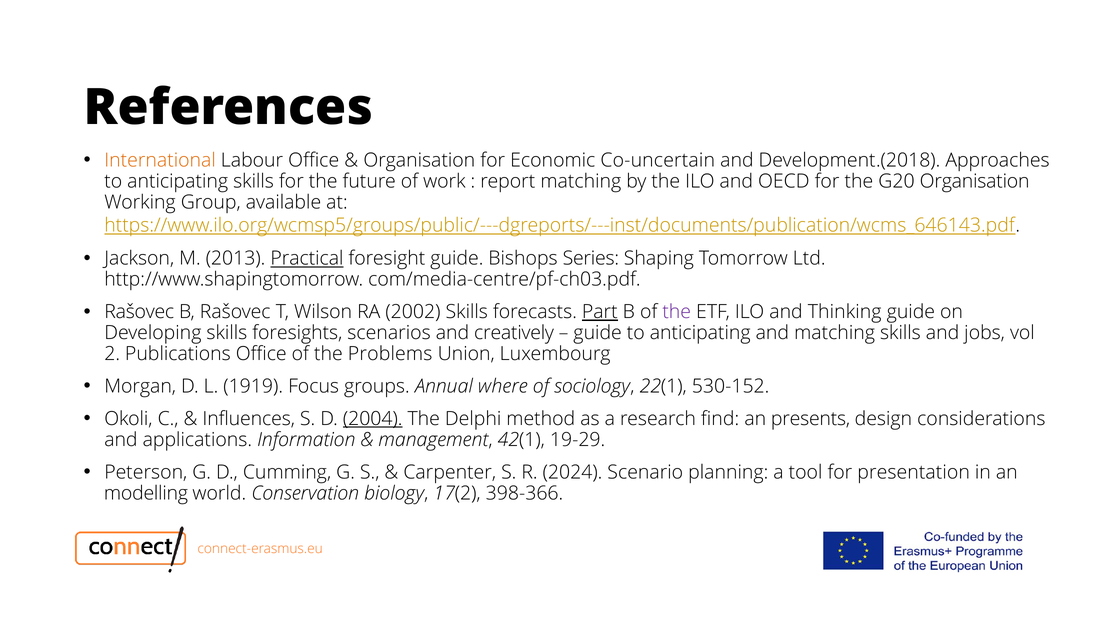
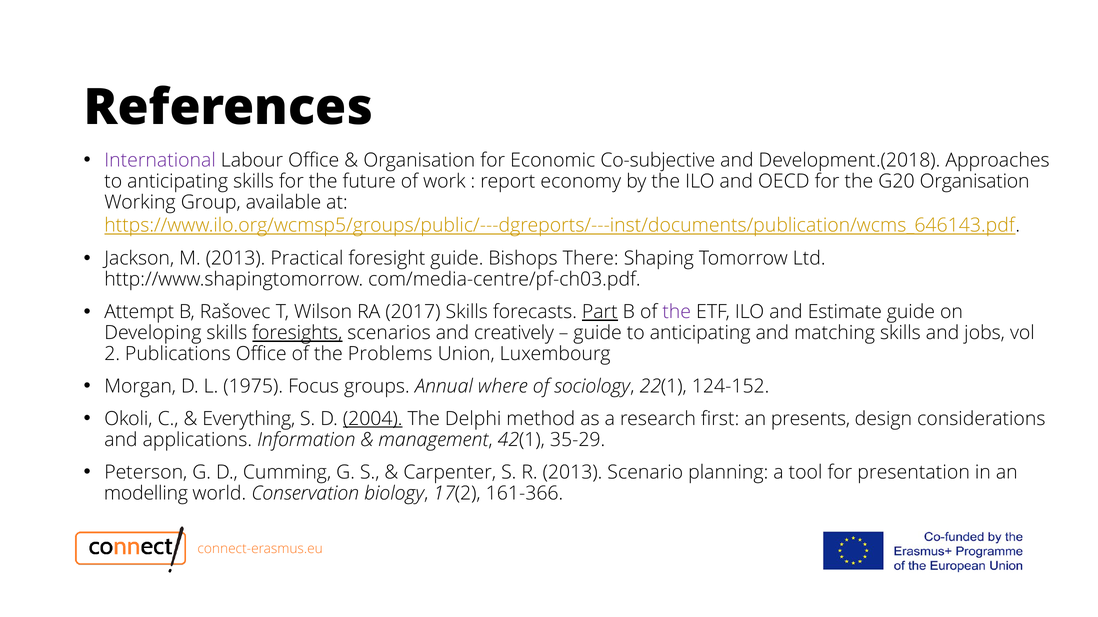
International colour: orange -> purple (160, 160)
Co-uncertain: Co-uncertain -> Co-subjective (658, 160)
report matching: matching -> economy (581, 181)
Practical underline: present -> none (307, 259)
Series: Series -> There (591, 259)
Rašovec: Rašovec -> Attempt (139, 312)
2002: 2002 -> 2017 (413, 312)
Thinking: Thinking -> Estimate (845, 312)
foresights underline: none -> present (297, 333)
1919: 1919 -> 1975 (253, 387)
530-152: 530-152 -> 124-152 (731, 387)
Influences: Influences -> Everything (249, 419)
find: find -> first (720, 419)
19-29: 19-29 -> 35-29 (578, 440)
R 2024: 2024 -> 2013 (573, 473)
398-366: 398-366 -> 161-366 (524, 494)
